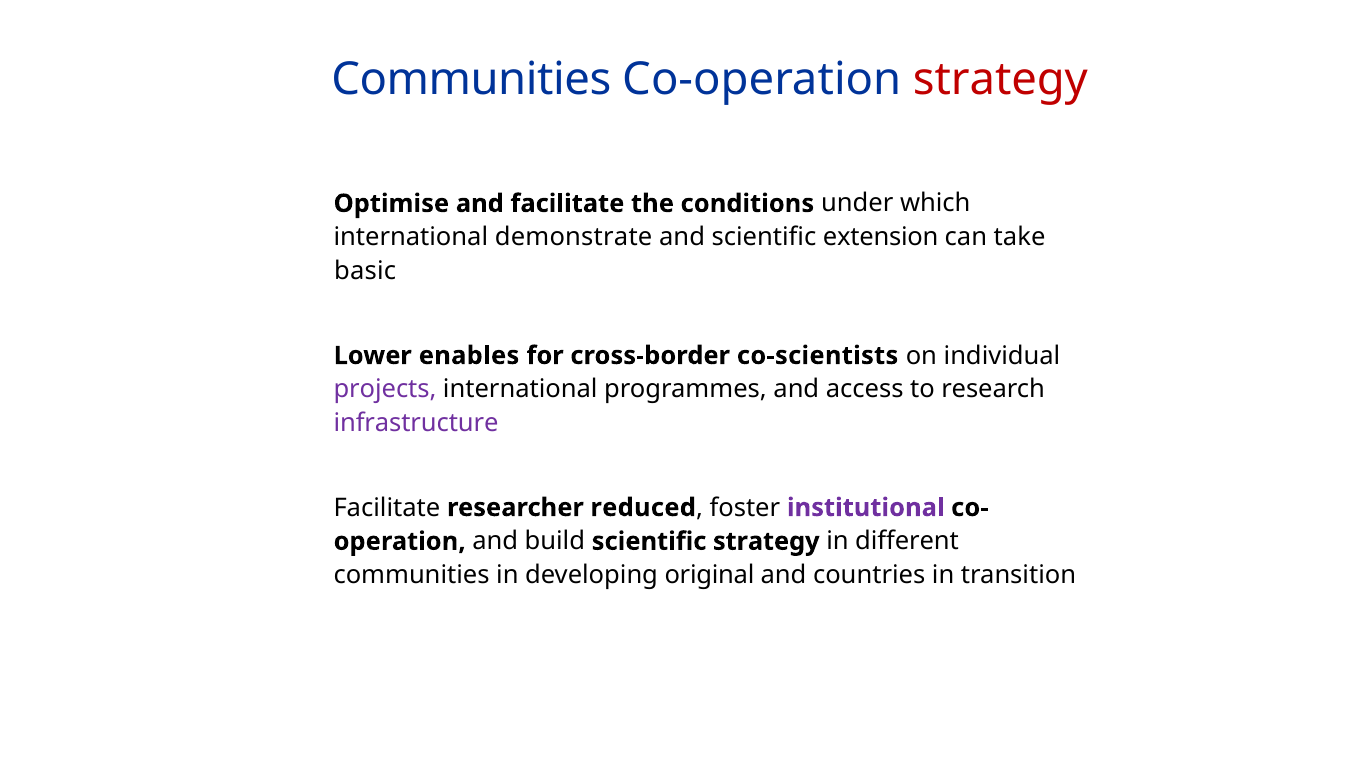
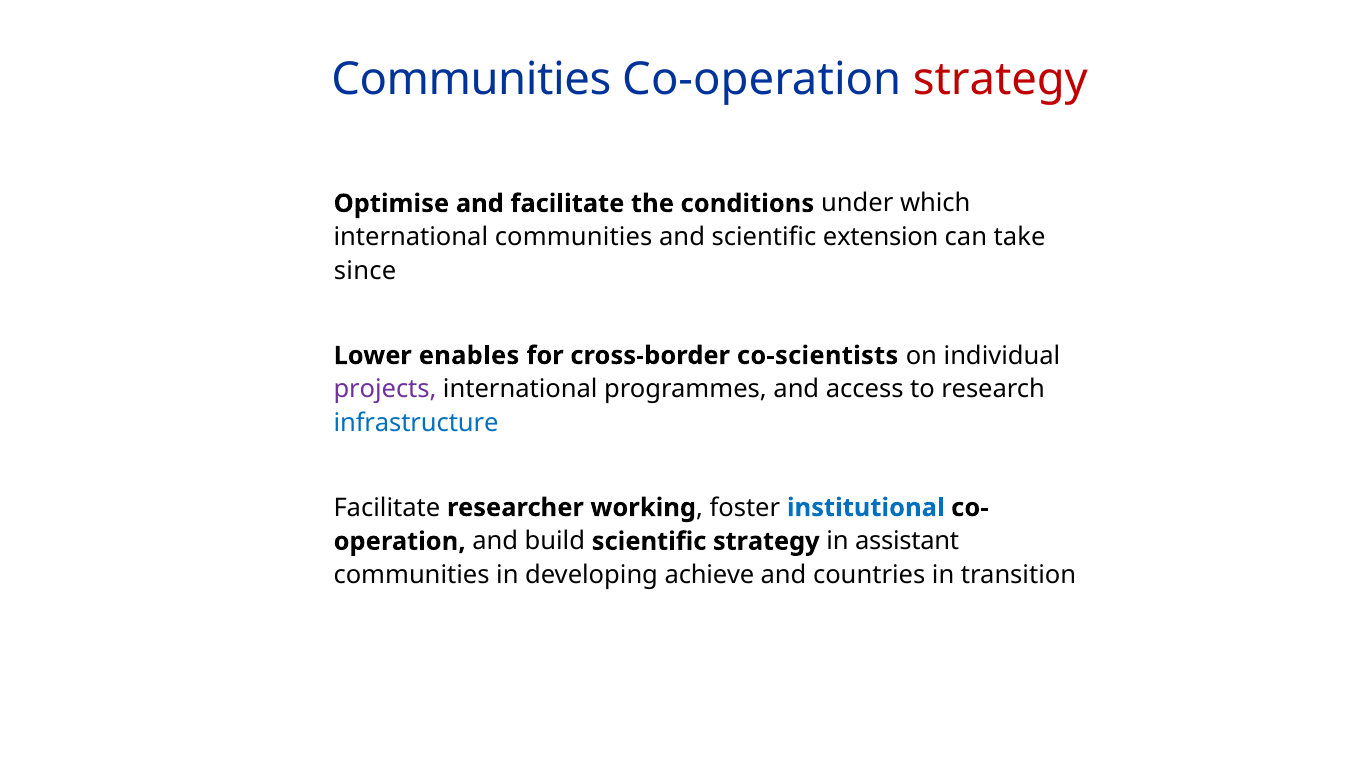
international demonstrate: demonstrate -> communities (574, 237)
basic: basic -> since (365, 271)
infrastructure colour: purple -> blue (416, 423)
reduced: reduced -> working (643, 507)
institutional colour: purple -> blue (866, 507)
different: different -> assistant (907, 541)
original: original -> achieve (709, 575)
